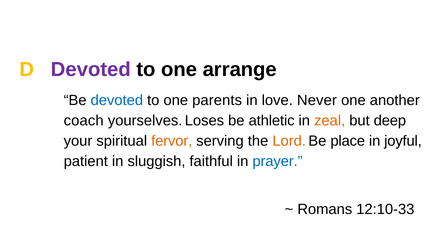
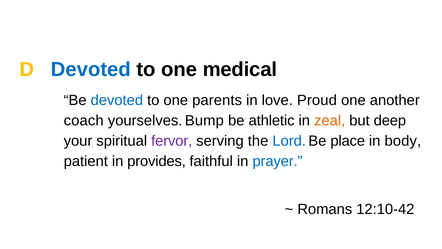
Devoted colour: purple -> blue (91, 69)
arrange: arrange -> medical (240, 69)
Never: Never -> Proud (317, 100)
Loses: Loses -> Bump (204, 120)
fervor colour: orange -> purple (172, 141)
Lord colour: orange -> blue (289, 141)
joyful: joyful -> body (403, 141)
sluggish: sluggish -> provides (157, 161)
12:10-33: 12:10-33 -> 12:10-42 (385, 209)
